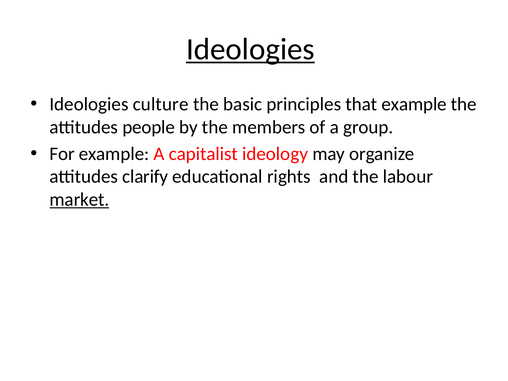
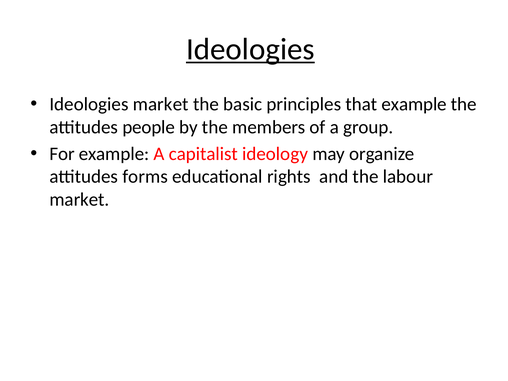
Ideologies culture: culture -> market (161, 104)
clarify: clarify -> forms (145, 177)
market underline: present -> none (79, 200)
